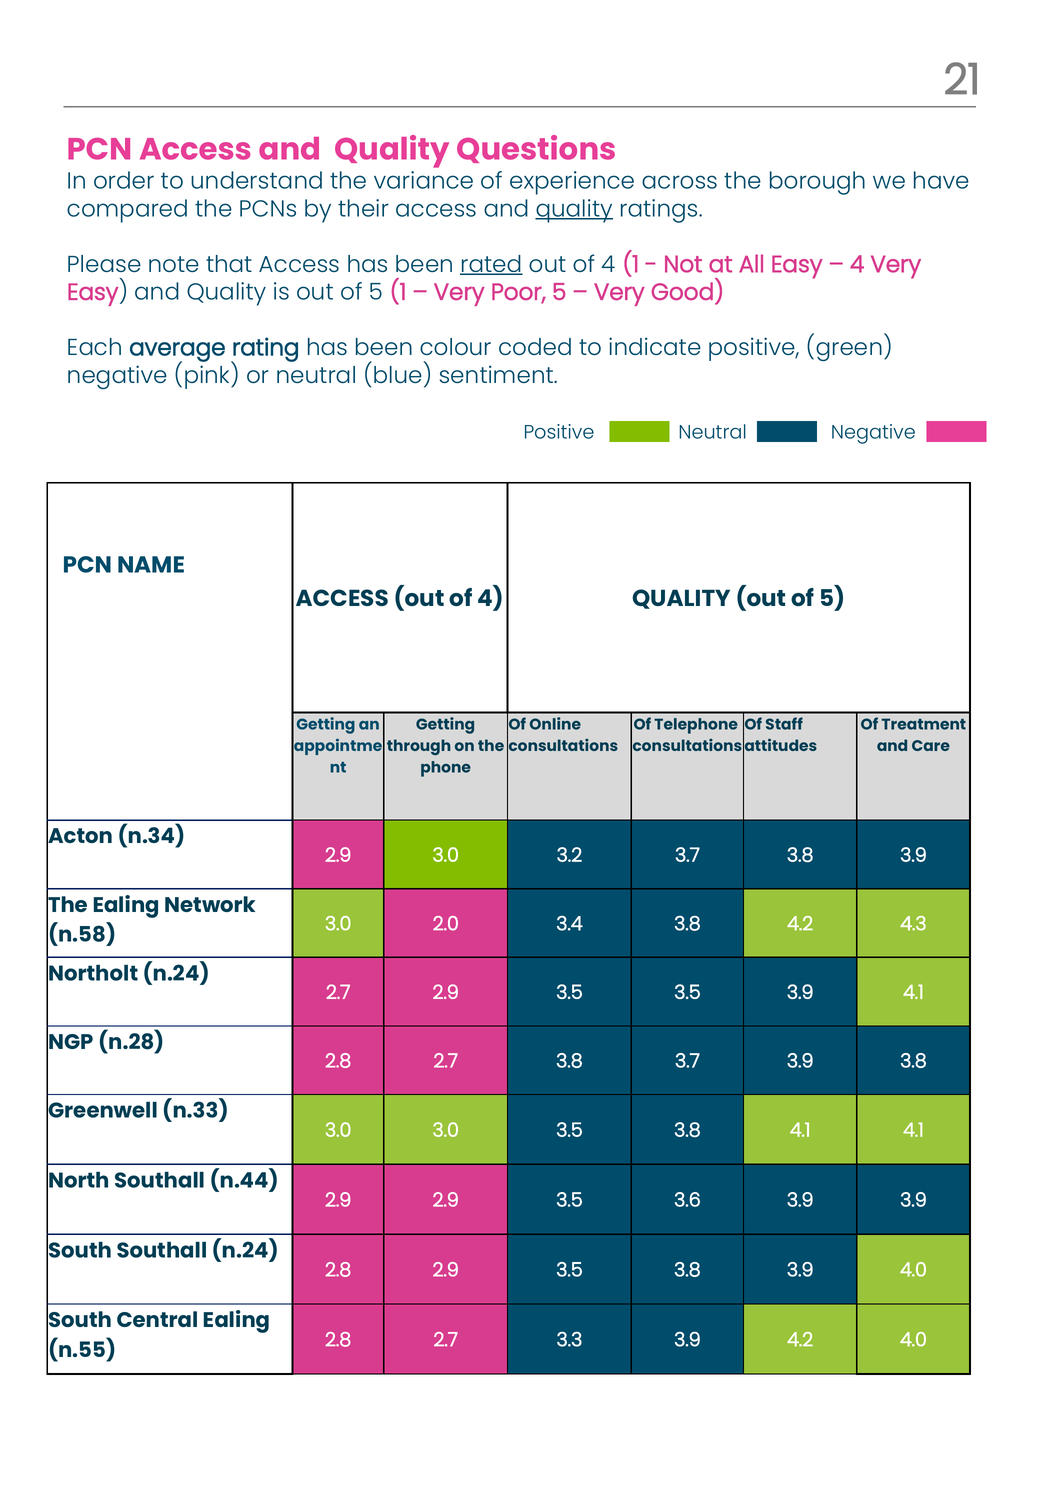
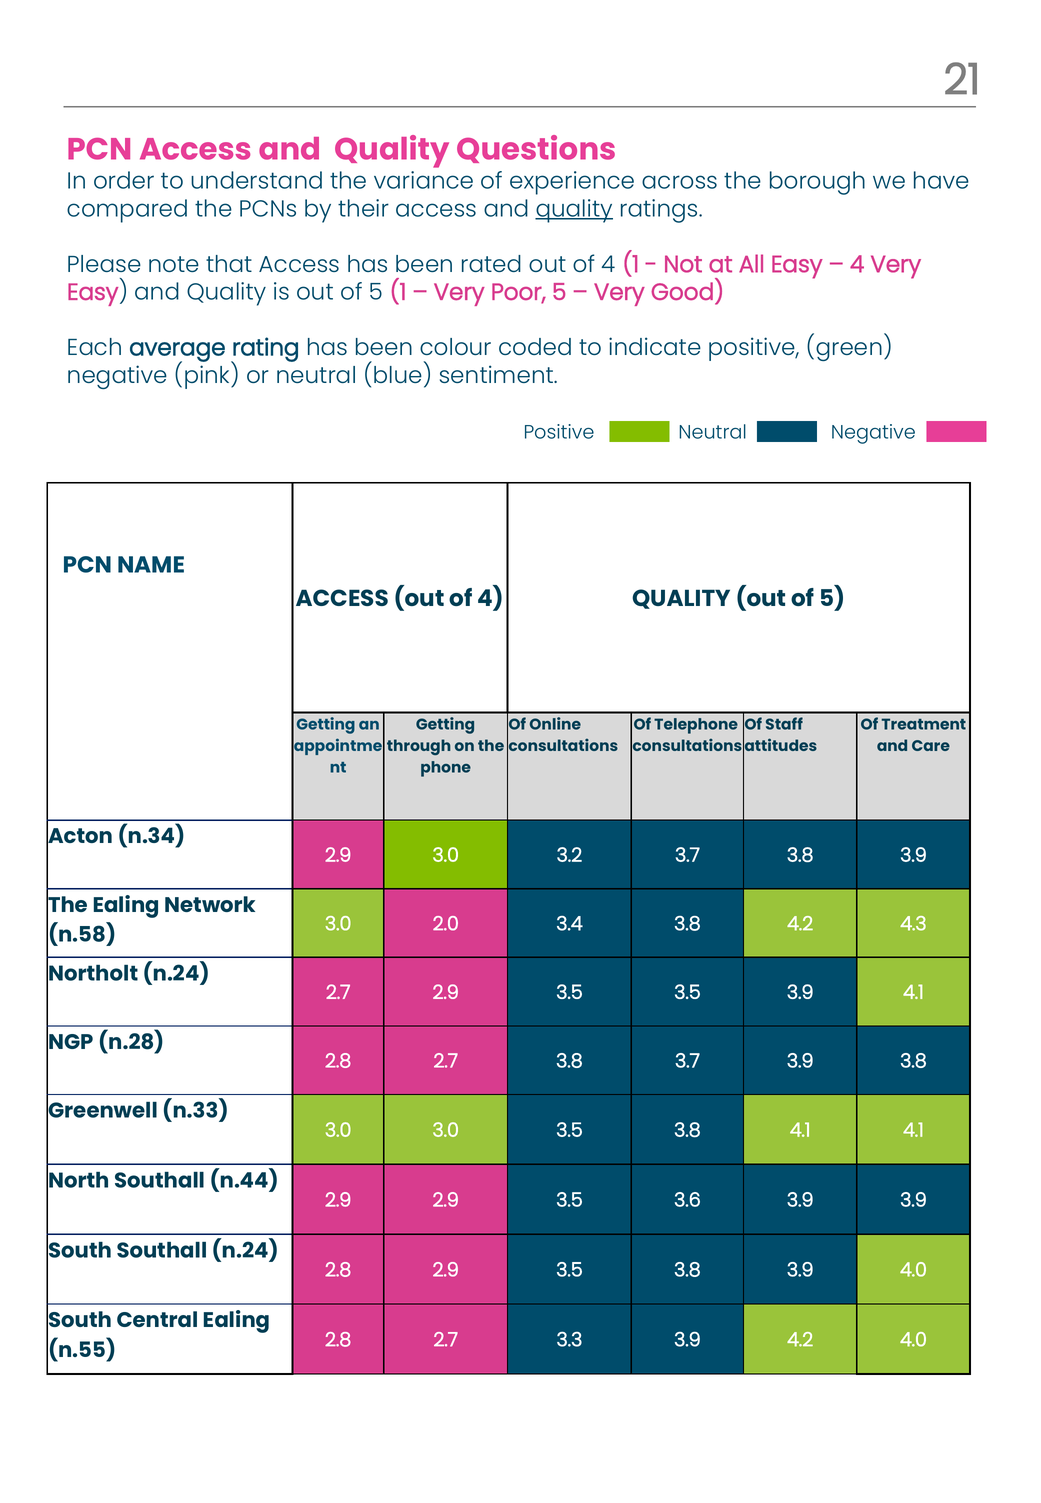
rated underline: present -> none (491, 265)
